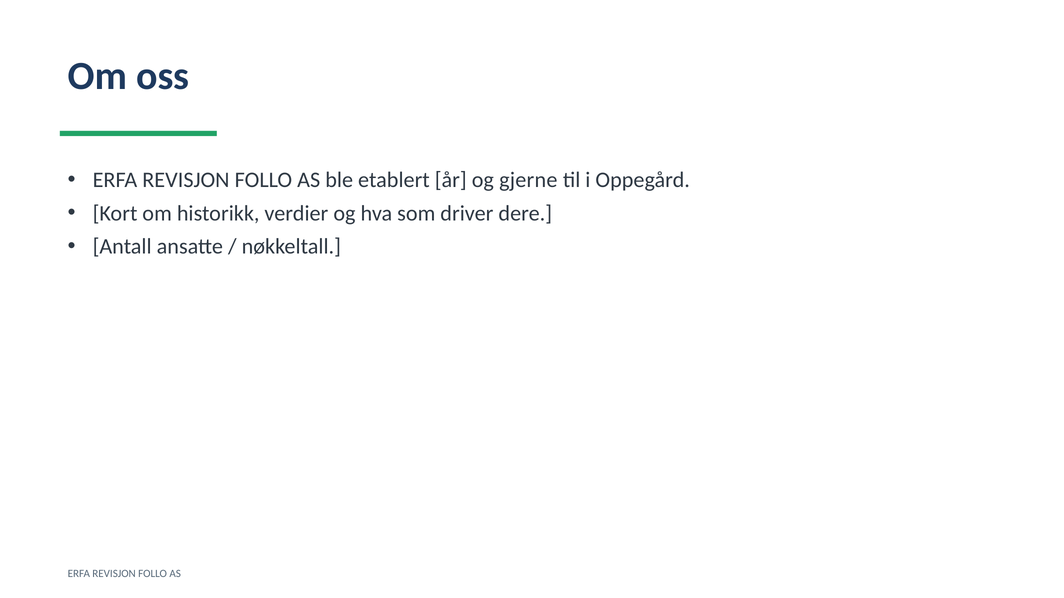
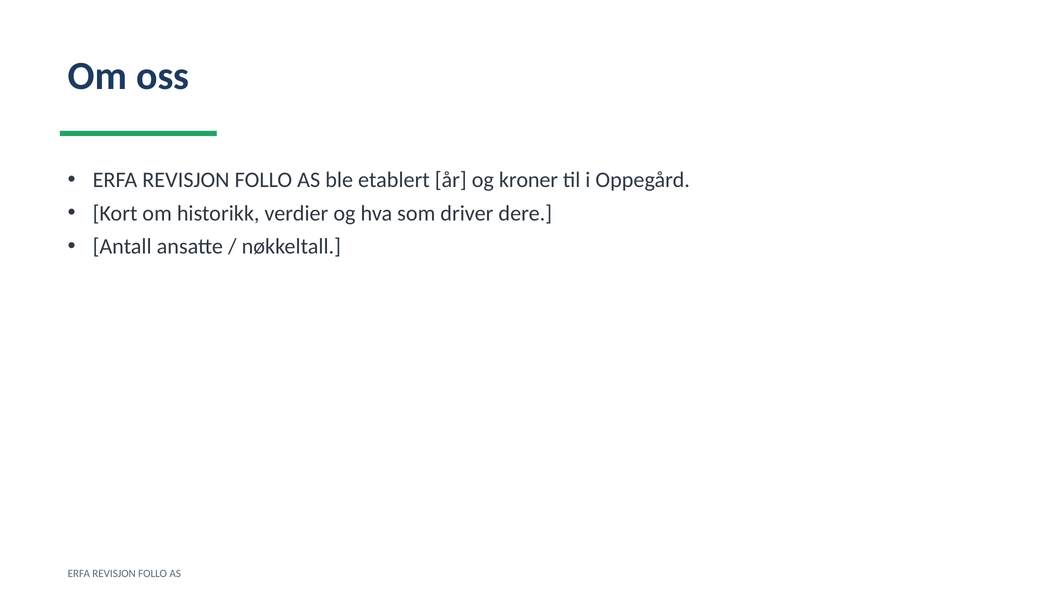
gjerne: gjerne -> kroner (529, 180)
